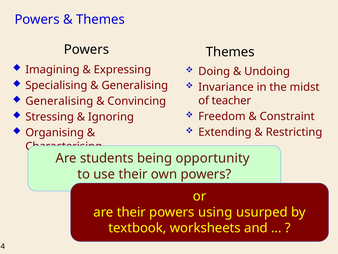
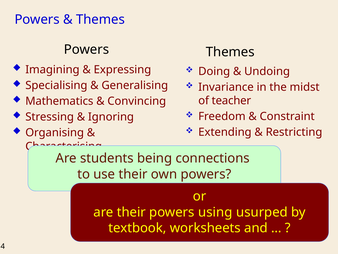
Generalising: Generalising -> Mathematics (59, 101)
opportunity: opportunity -> connections (213, 158)
